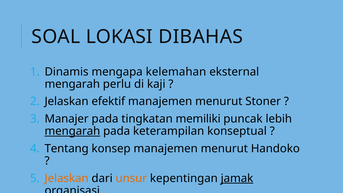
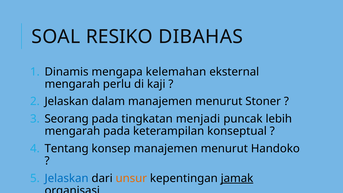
LOKASI: LOKASI -> RESIKO (119, 37)
efektif: efektif -> dalam (108, 101)
Manajer: Manajer -> Seorang (67, 119)
memiliki: memiliki -> menjadi (198, 119)
mengarah underline: present -> none (72, 131)
Jelaskan colour: orange -> blue (67, 178)
